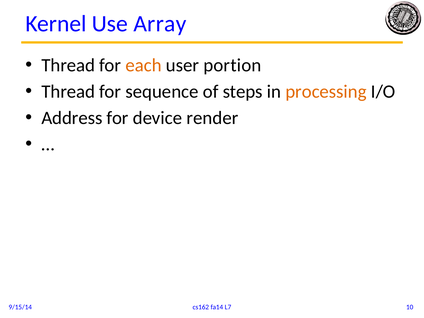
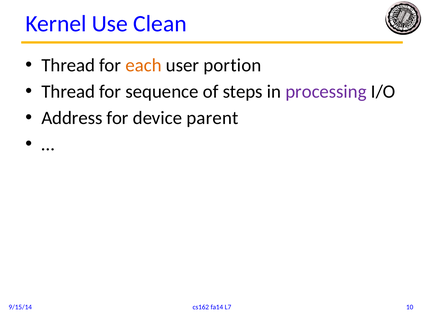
Array: Array -> Clean (160, 24)
processing colour: orange -> purple (326, 92)
render: render -> parent (212, 118)
